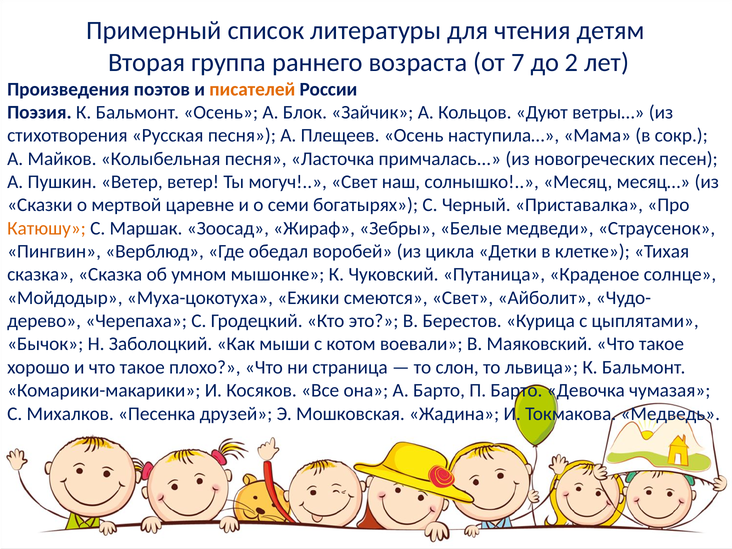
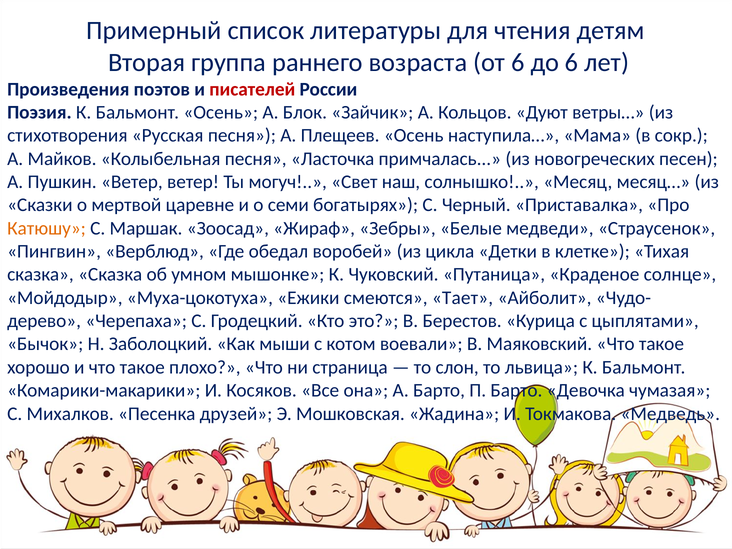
от 7: 7 -> 6 (518, 62)
до 2: 2 -> 6 (572, 62)
писателей colour: orange -> red (252, 89)
смеются Свет: Свет -> Тает (463, 298)
